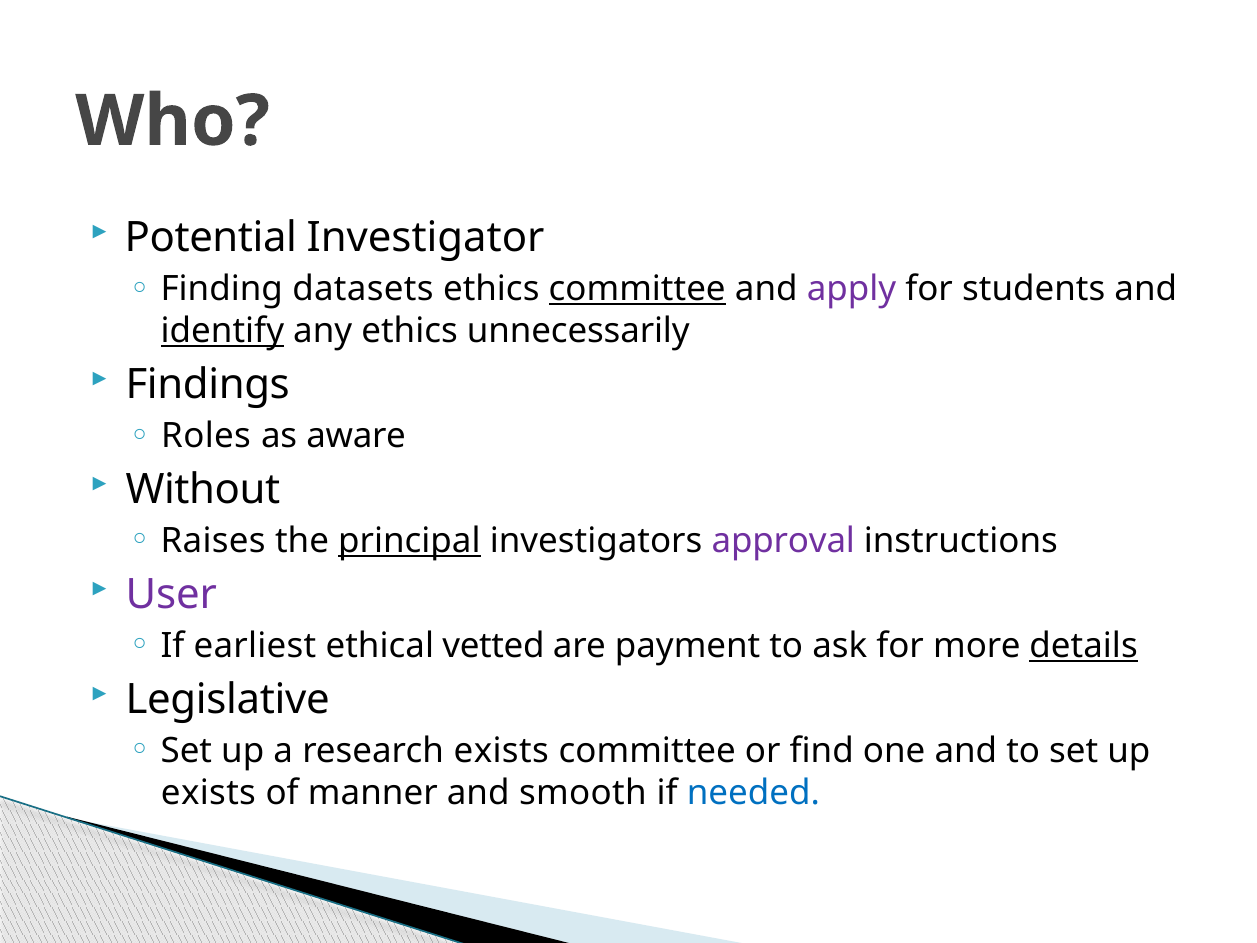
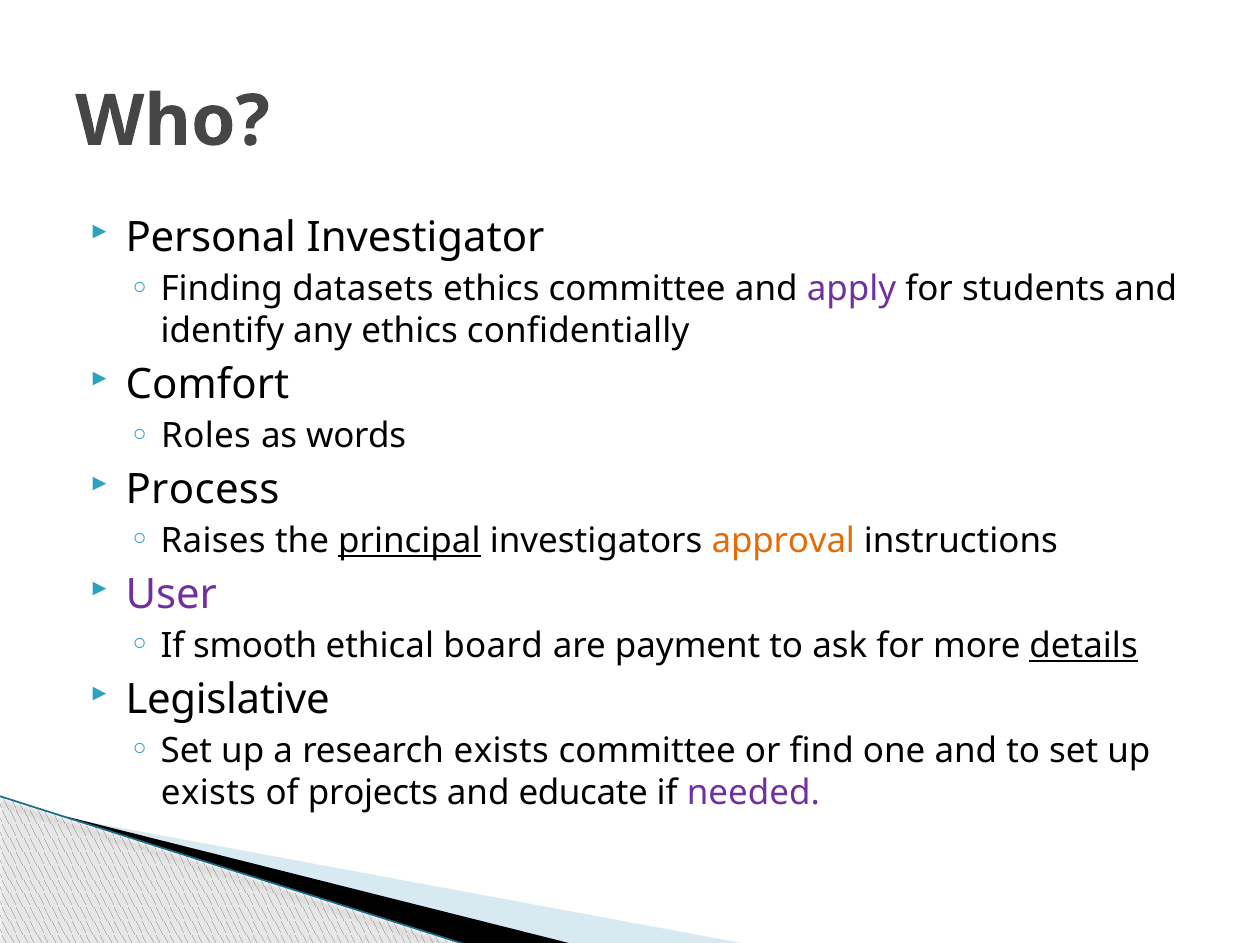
Potential: Potential -> Personal (211, 238)
committee underline: present -> none (637, 289)
identify underline: present -> none (222, 331)
unnecessarily: unnecessarily -> confidentially (578, 331)
Findings: Findings -> Comfort (207, 385)
aware: aware -> words (356, 436)
Without: Without -> Process (202, 489)
approval colour: purple -> orange (783, 541)
earliest: earliest -> smooth (255, 646)
vetted: vetted -> board (493, 646)
manner: manner -> projects (373, 792)
smooth: smooth -> educate (583, 792)
needed colour: blue -> purple (753, 792)
